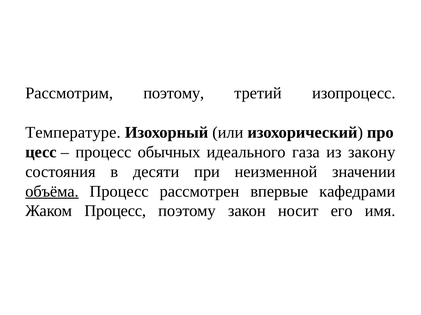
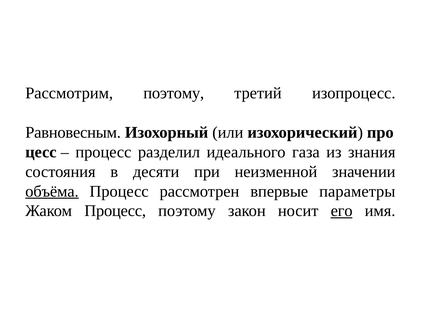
Температуре: Температуре -> Равновесным (73, 133)
обычных: обычных -> разделил (169, 152)
закону: закону -> знания (372, 152)
кафедрами: кафедрами -> параметры (357, 192)
его underline: none -> present (342, 211)
